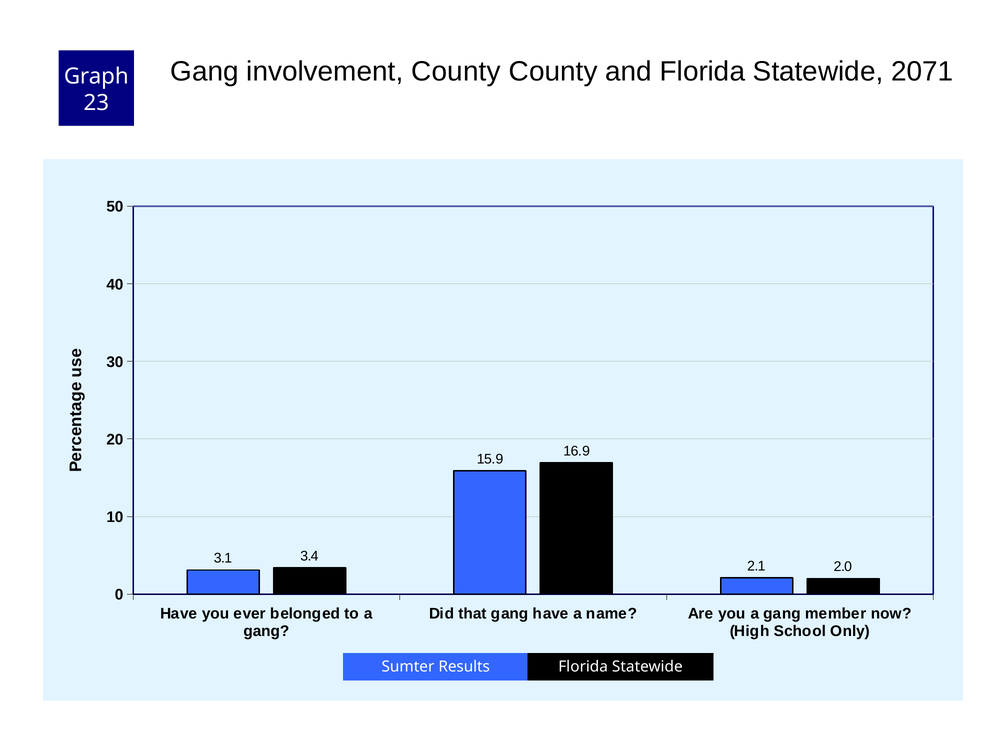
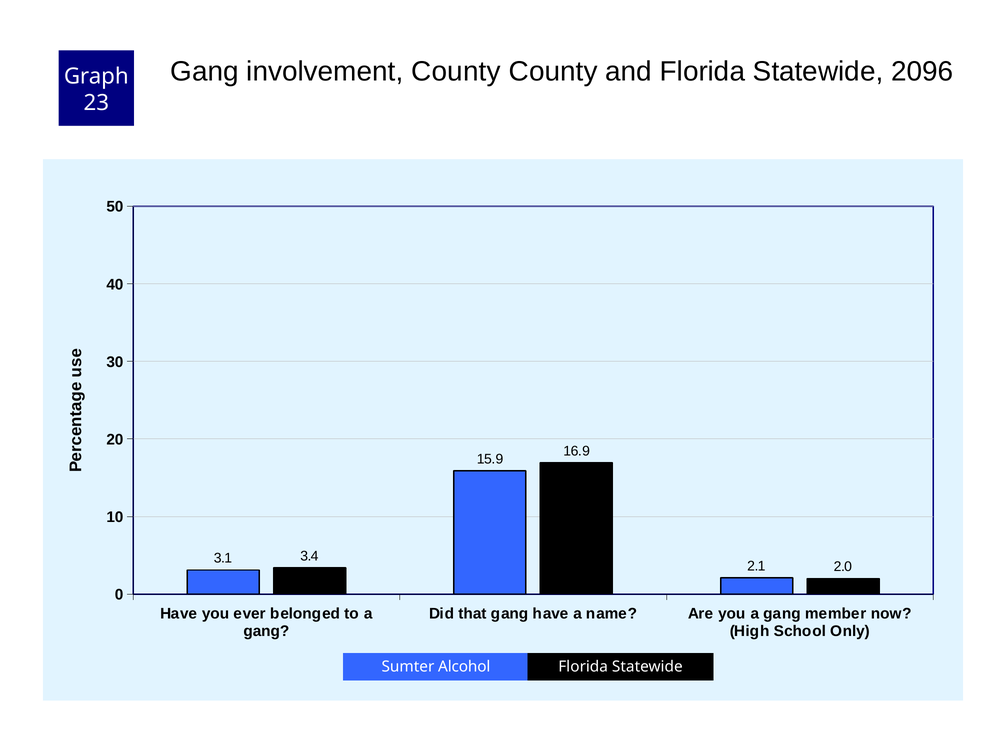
2071: 2071 -> 2096 (922, 71)
Results: Results -> Alcohol (464, 666)
